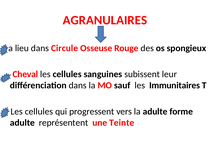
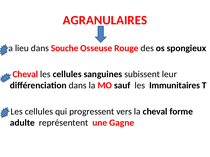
Circule: Circule -> Souche (65, 48)
la adulte: adulte -> cheval (155, 112)
Teinte: Teinte -> Gagne (122, 123)
